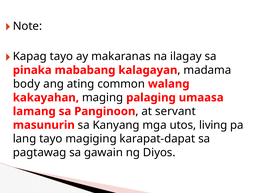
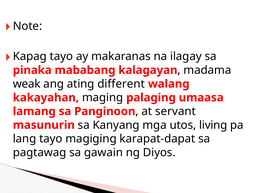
body: body -> weak (27, 84)
common: common -> different (121, 84)
